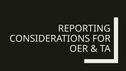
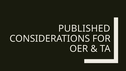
REPORTING: REPORTING -> PUBLISHED (84, 28)
